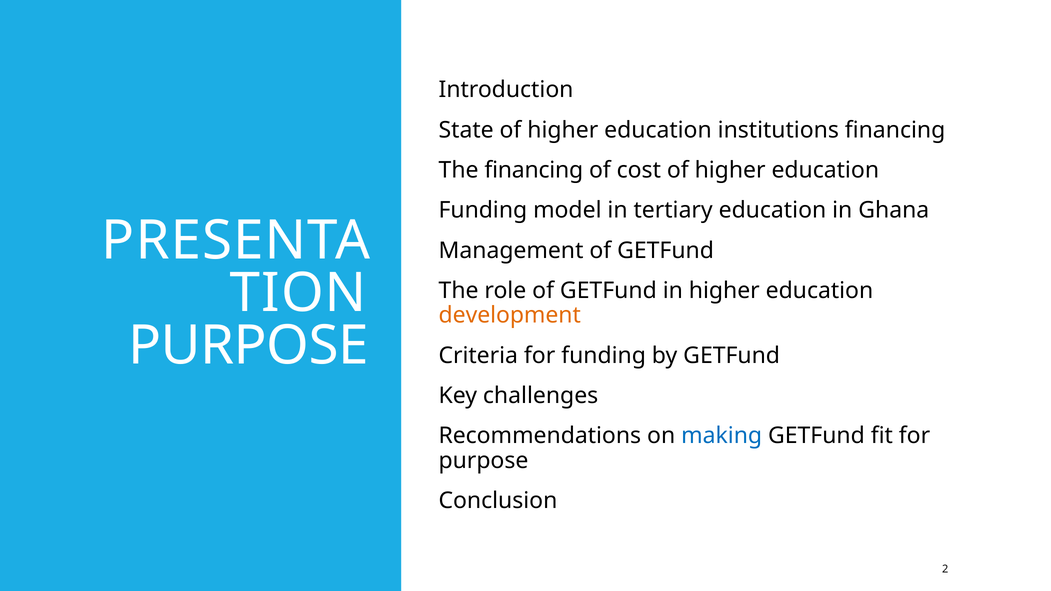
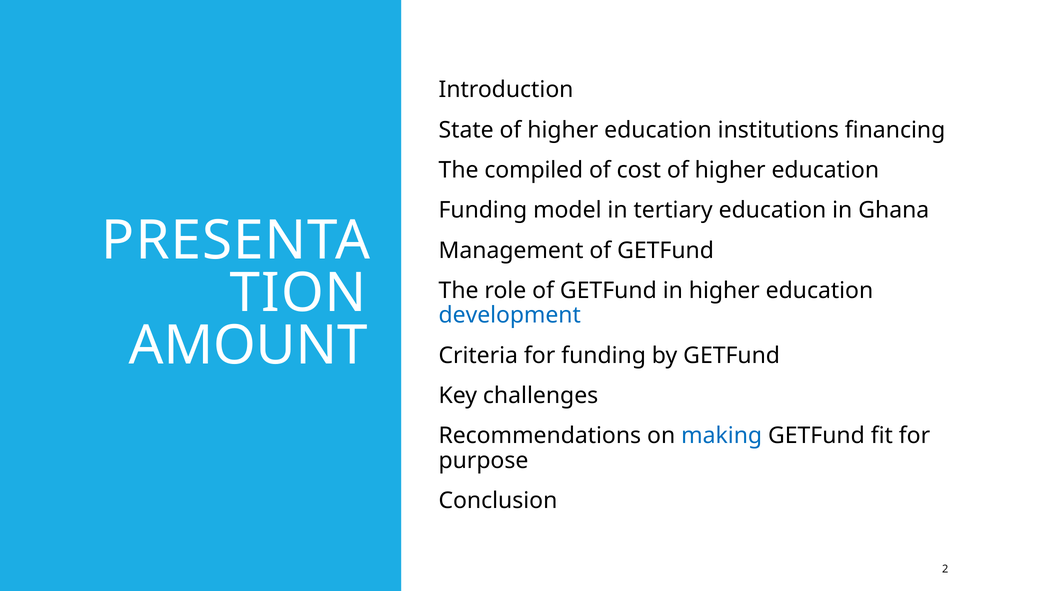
The financing: financing -> compiled (534, 170)
development colour: orange -> blue (510, 315)
PURPOSE: PURPOSE -> AMOUNT (248, 346)
